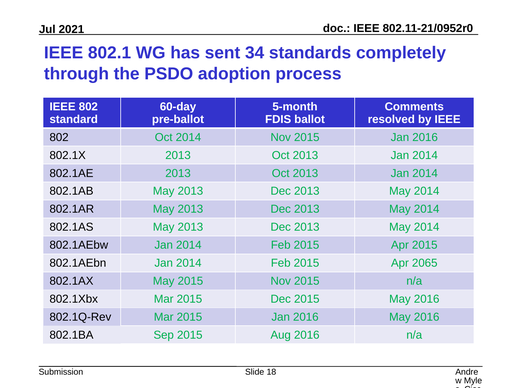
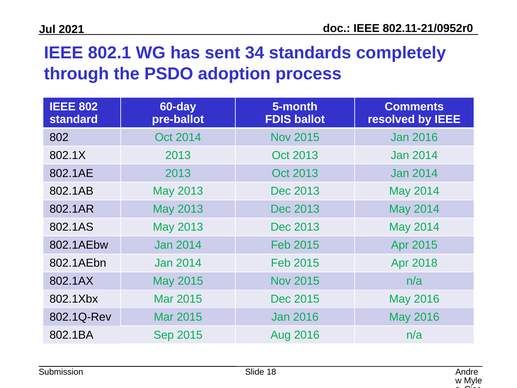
2065: 2065 -> 2018 (425, 263)
